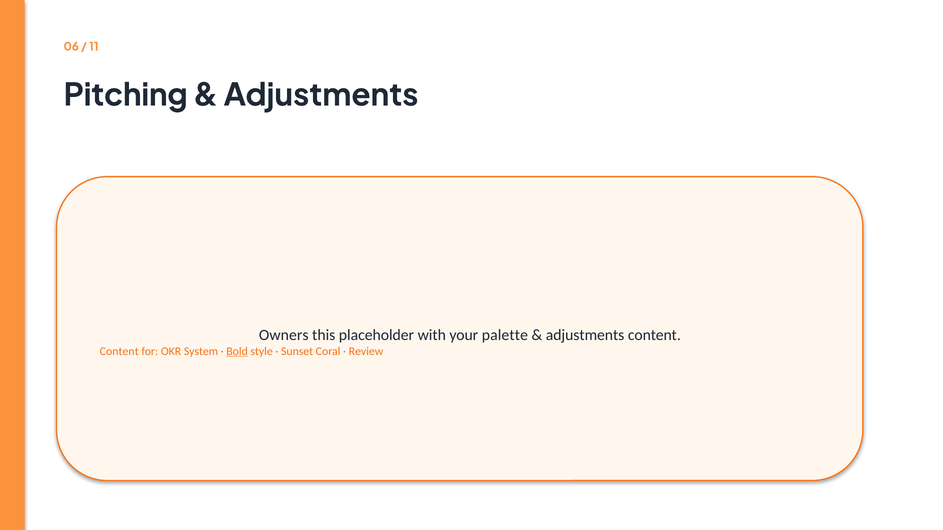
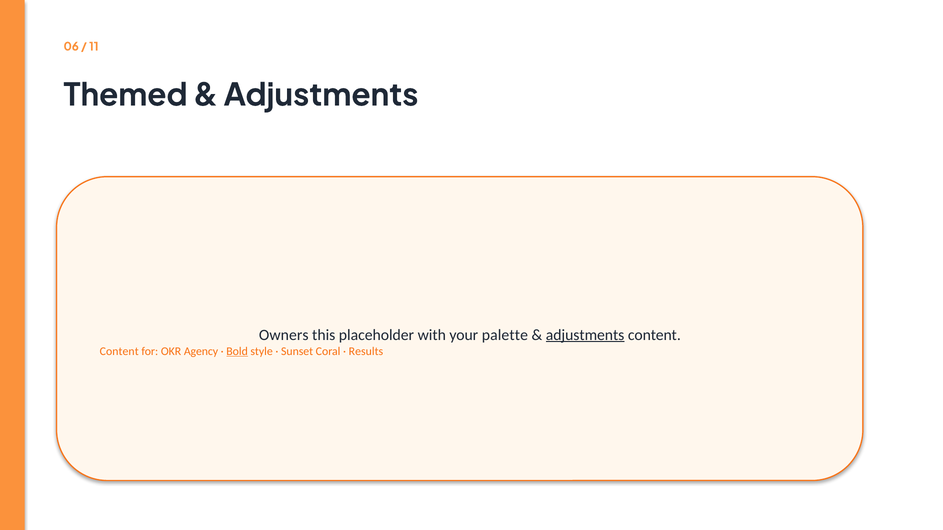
Pitching: Pitching -> Themed (126, 95)
adjustments underline: none -> present (585, 335)
System: System -> Agency (201, 351)
Review: Review -> Results (366, 351)
